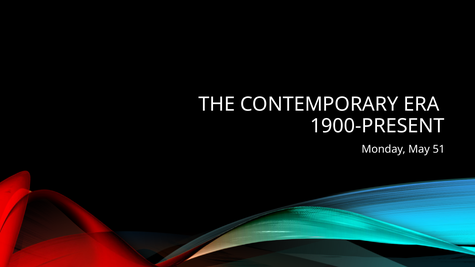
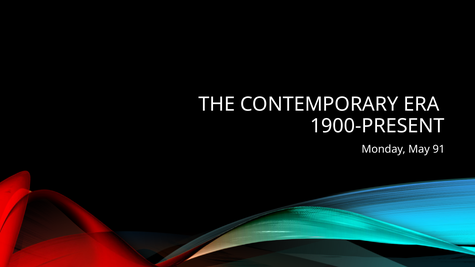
51: 51 -> 91 (439, 149)
